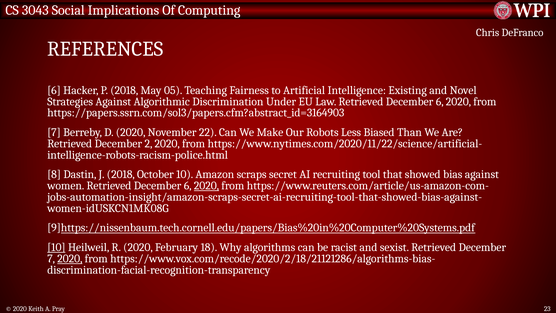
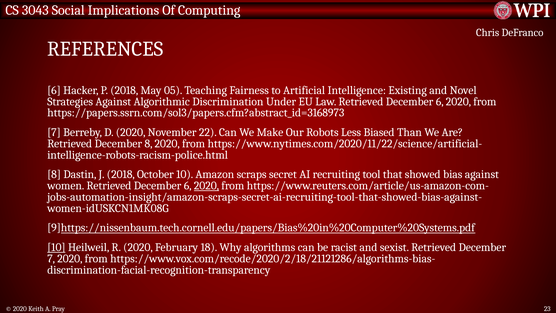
https://papers.ssrn.com/sol3/papers.cfm?abstract_id=3164903: https://papers.ssrn.com/sol3/papers.cfm?abstract_id=3164903 -> https://papers.ssrn.com/sol3/papers.cfm?abstract_id=3168973 (196, 113)
December 2: 2 -> 8 (149, 144)
2020 underline: present -> none (70, 258)
